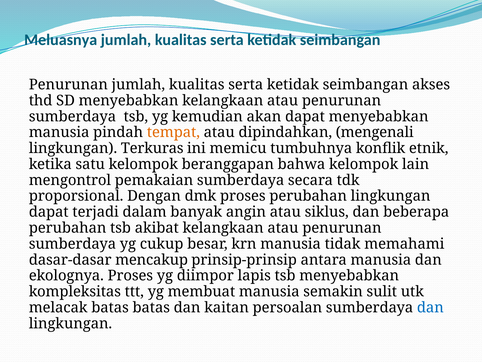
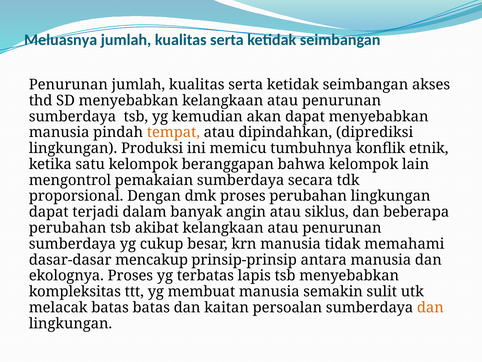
mengenali: mengenali -> diprediksi (375, 132)
Terkuras: Terkuras -> Produksi (152, 148)
diimpor: diimpor -> terbatas (205, 275)
dan colour: blue -> orange (430, 307)
